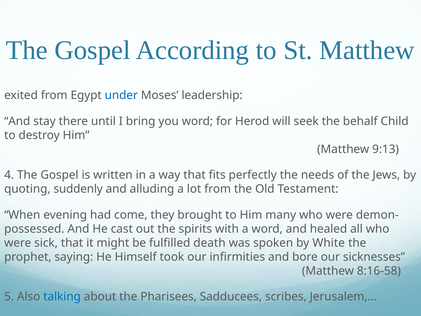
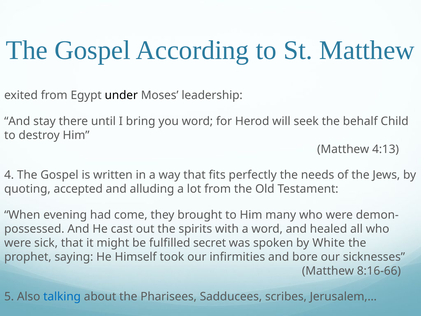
under colour: blue -> black (121, 95)
9:13: 9:13 -> 4:13 (386, 149)
suddenly: suddenly -> accepted (78, 189)
death: death -> secret (210, 243)
8:16-58: 8:16-58 -> 8:16-66 (379, 271)
